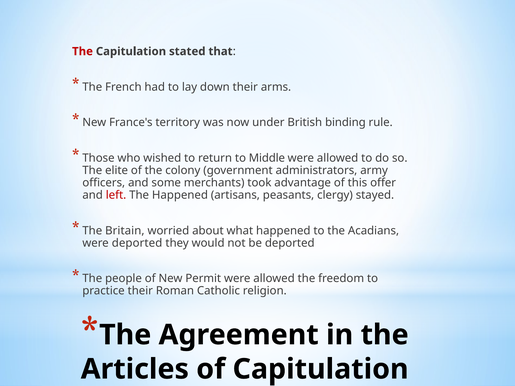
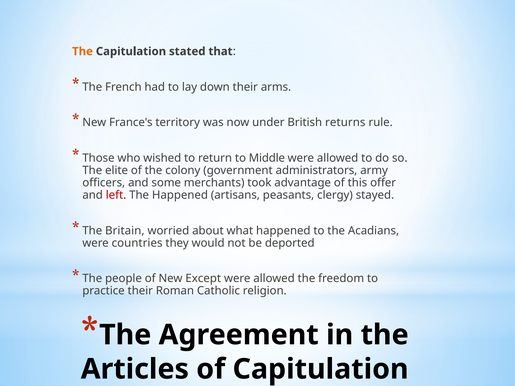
The colour: red -> orange (83, 51)
binding: binding -> returns (345, 123)
were deported: deported -> countries (137, 243)
Permit: Permit -> Except (203, 279)
